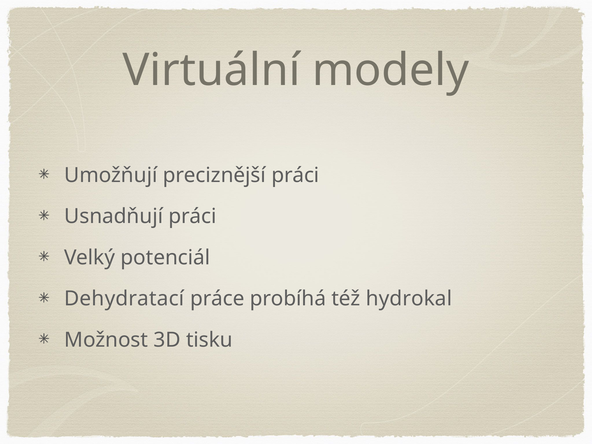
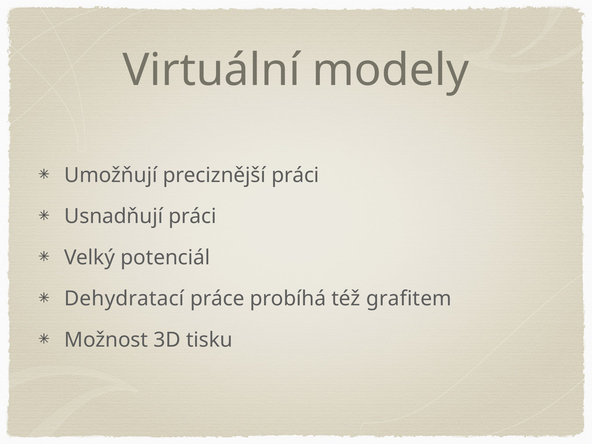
hydrokal: hydrokal -> grafitem (409, 299)
